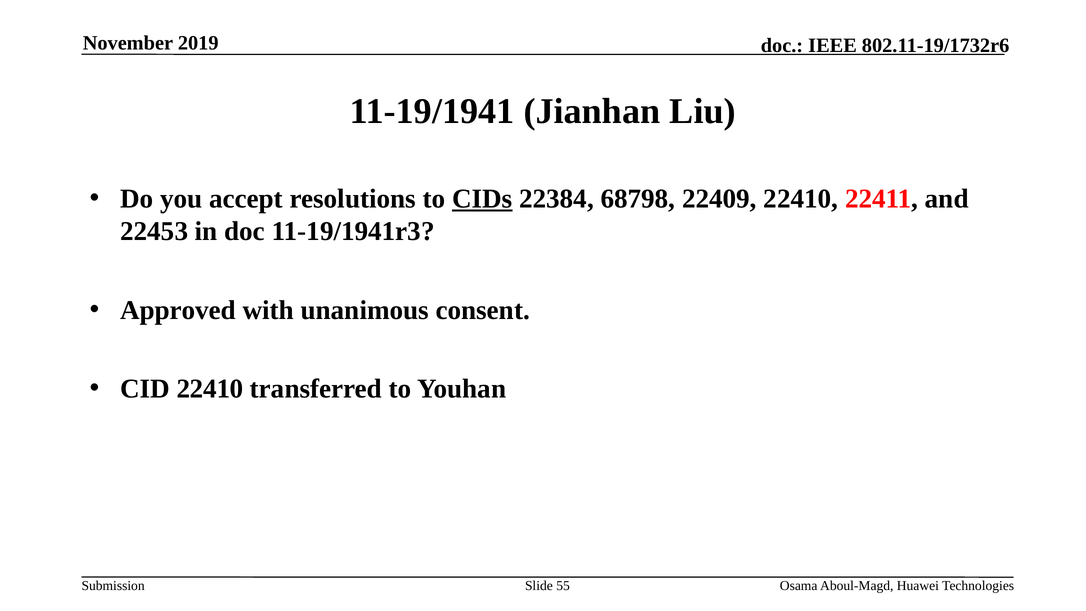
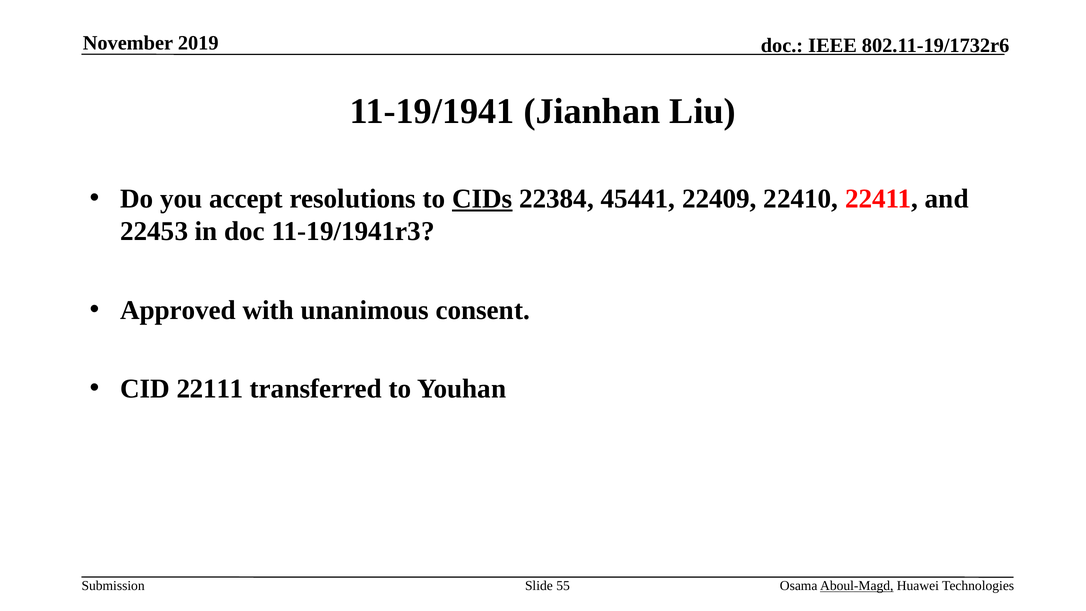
68798: 68798 -> 45441 (638, 199)
CID 22410: 22410 -> 22111 (210, 389)
Aboul-Magd underline: none -> present (857, 586)
